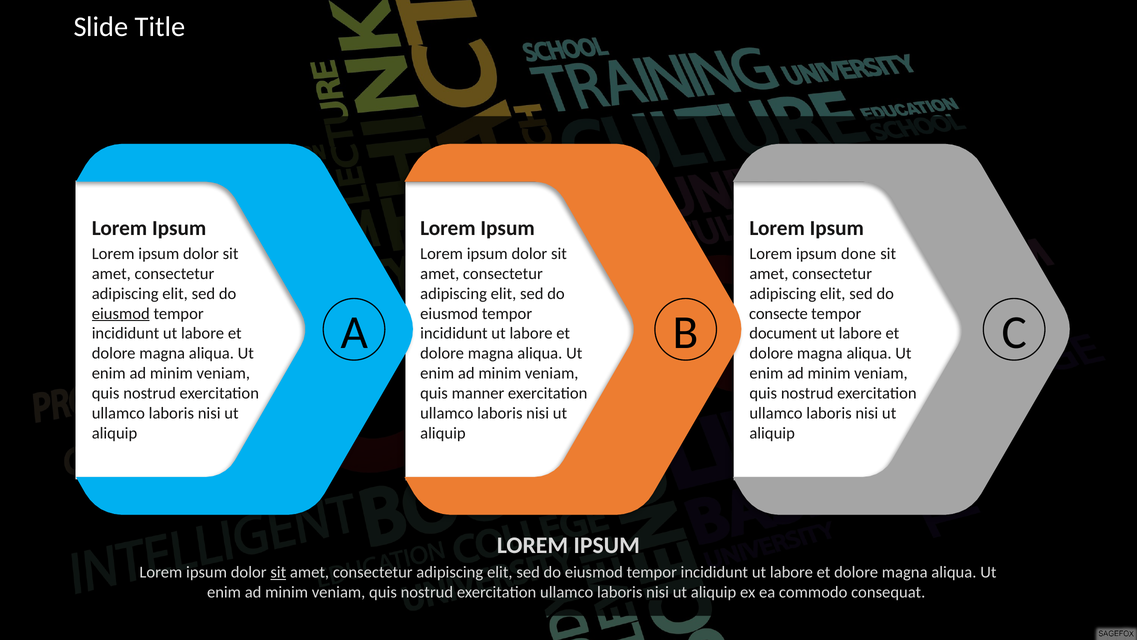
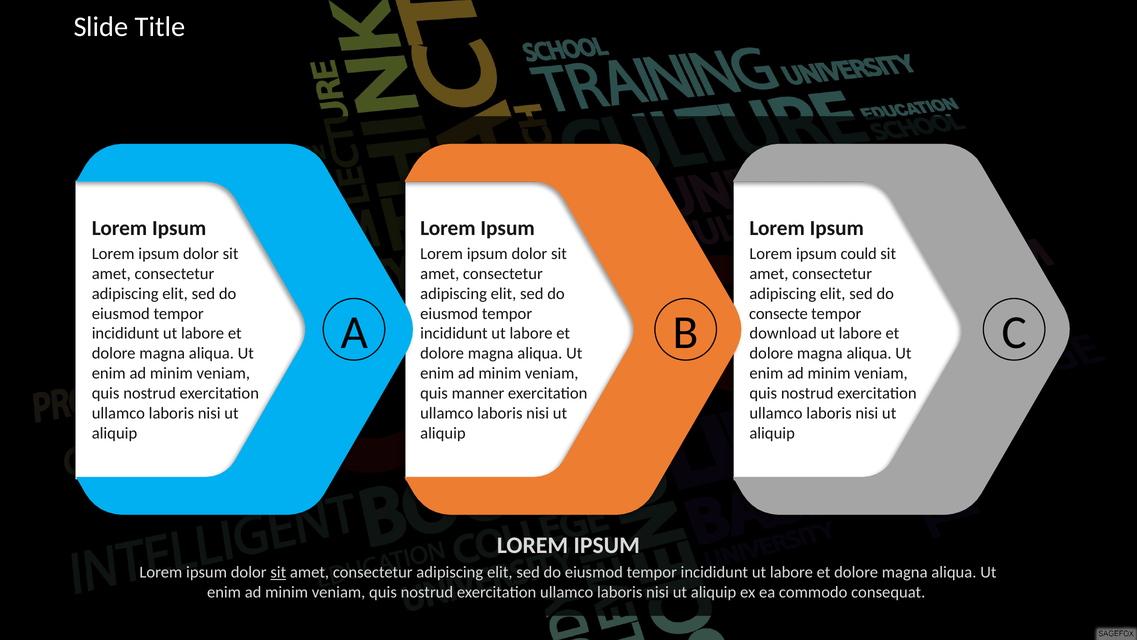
done: done -> could (859, 254)
eiusmod underline: present -> none (121, 313)
document: document -> download (783, 333)
